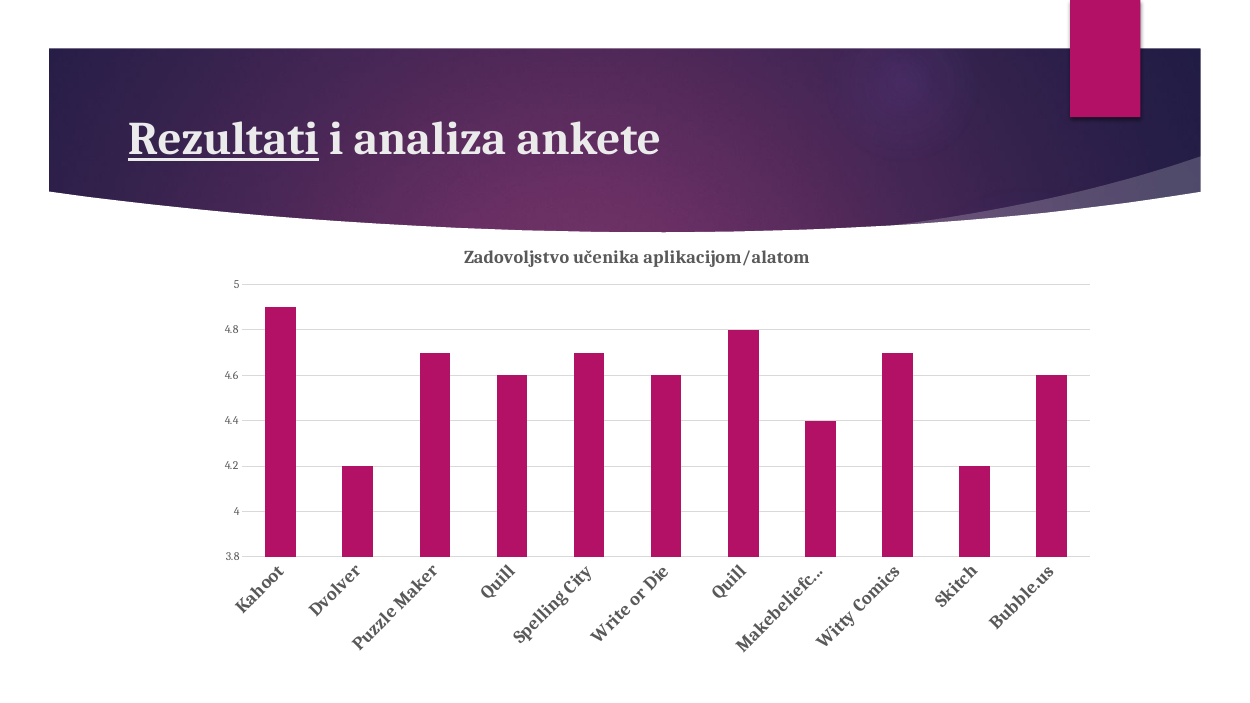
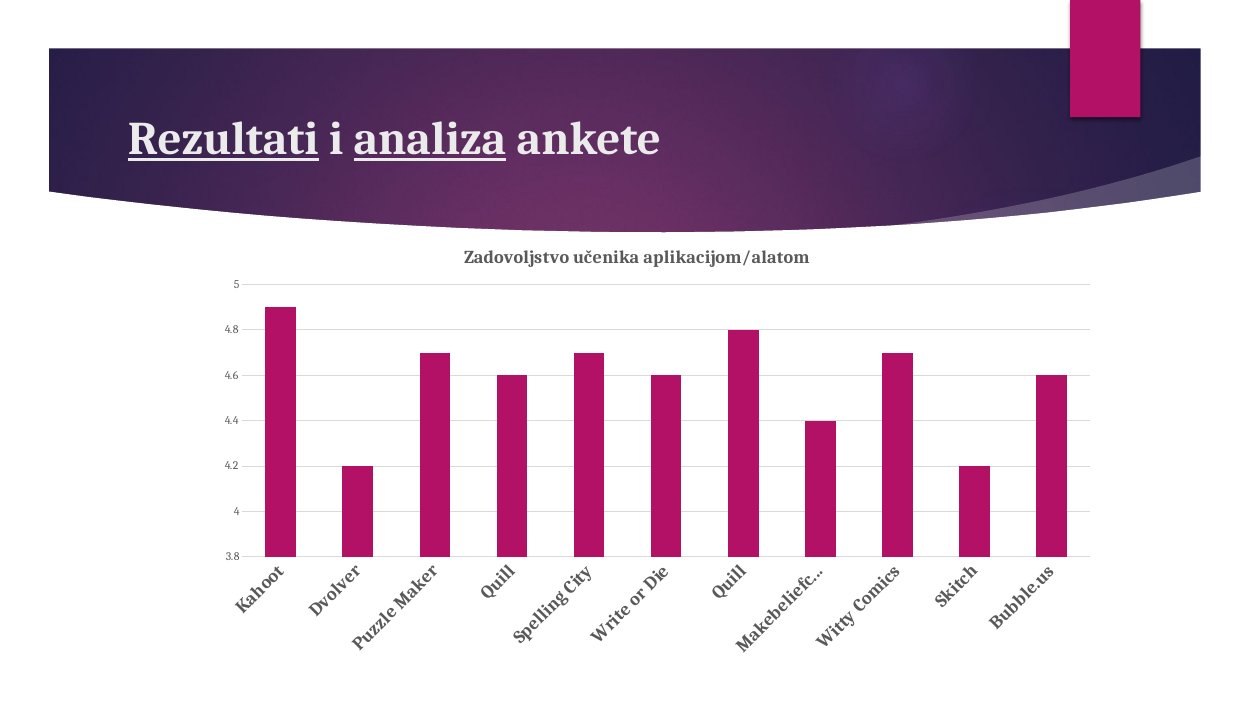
analiza underline: none -> present (430, 139)
